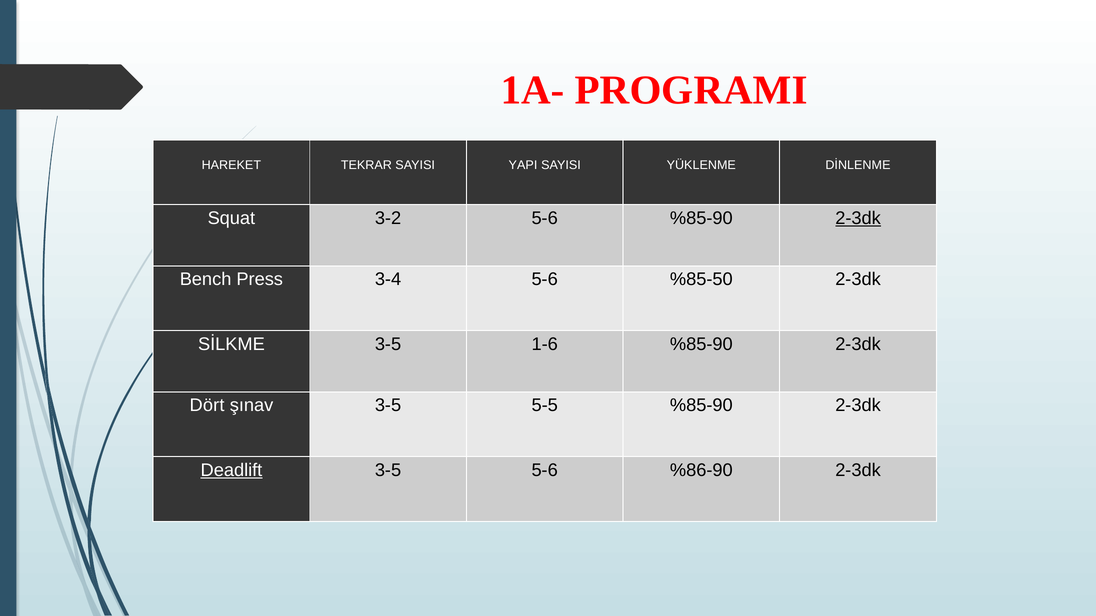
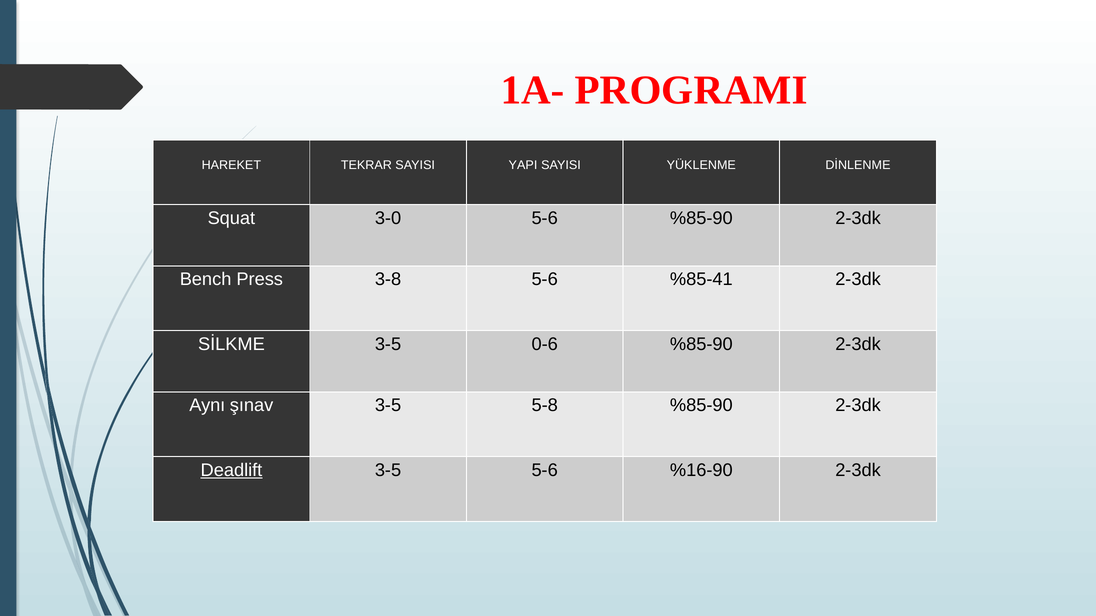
3-2: 3-2 -> 3-0 (388, 218)
2-3dk underline: present -> none (858, 218)
3-4: 3-4 -> 3-8 (388, 279)
%85-50: %85-50 -> %85-41 (701, 279)
1-6: 1-6 -> 0-6 (545, 344)
Dört: Dört -> Aynı (207, 406)
5-5: 5-5 -> 5-8 (545, 406)
%86-90: %86-90 -> %16-90 (701, 470)
